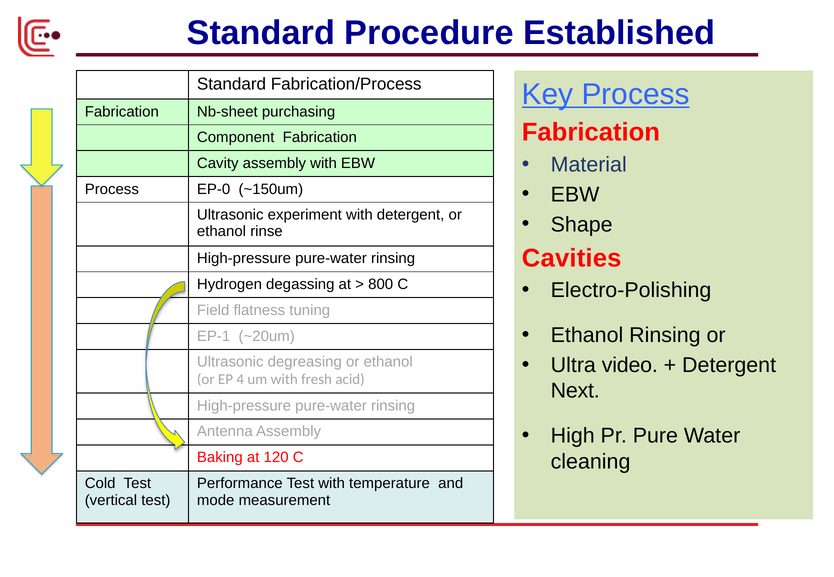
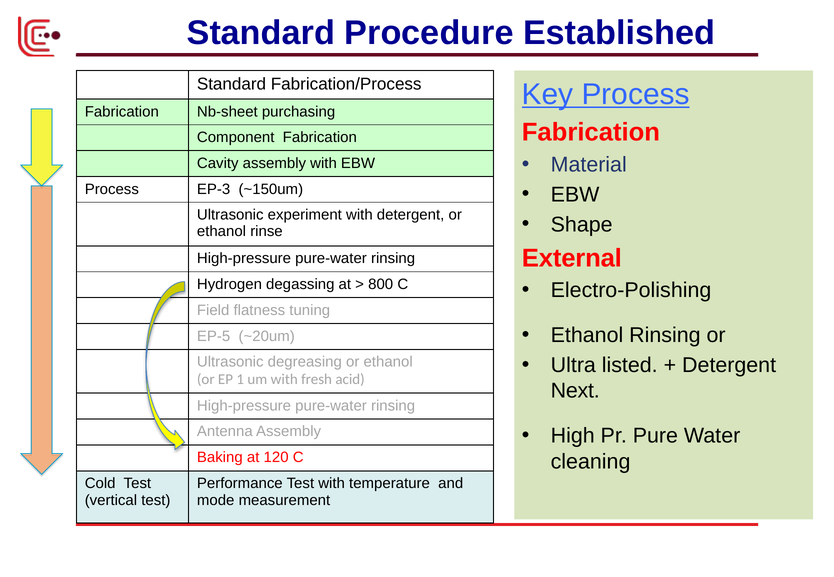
EP-0: EP-0 -> EP-3 (214, 189)
Cavities: Cavities -> External (572, 258)
EP-1: EP-1 -> EP-5 (214, 336)
video: video -> listed (630, 365)
4: 4 -> 1 (240, 380)
